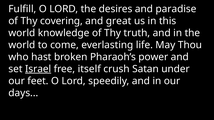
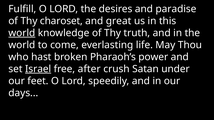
covering: covering -> charoset (61, 21)
world underline: none -> present (22, 33)
itself: itself -> after (89, 69)
